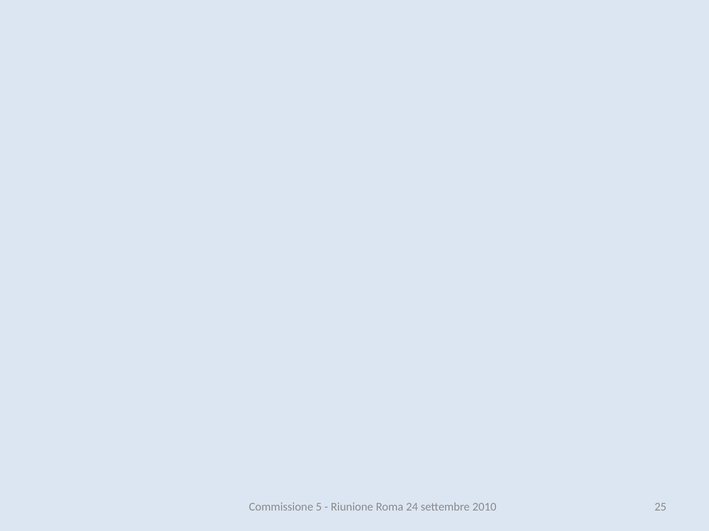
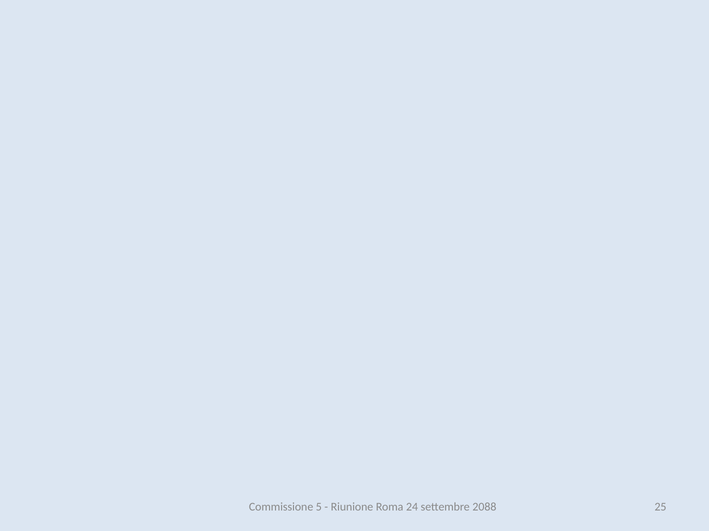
2010: 2010 -> 2088 (484, 508)
